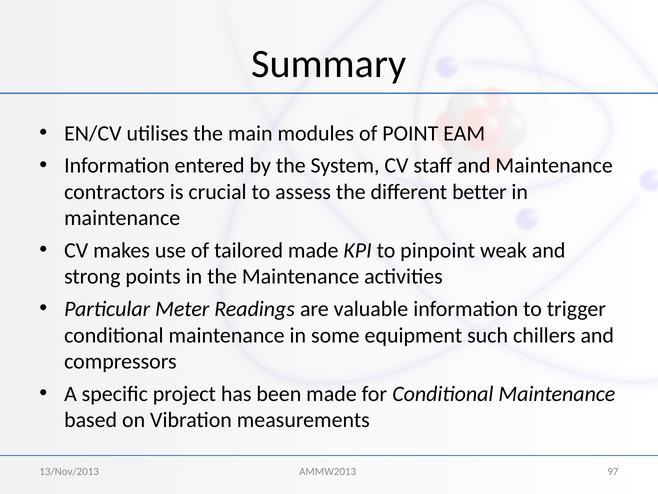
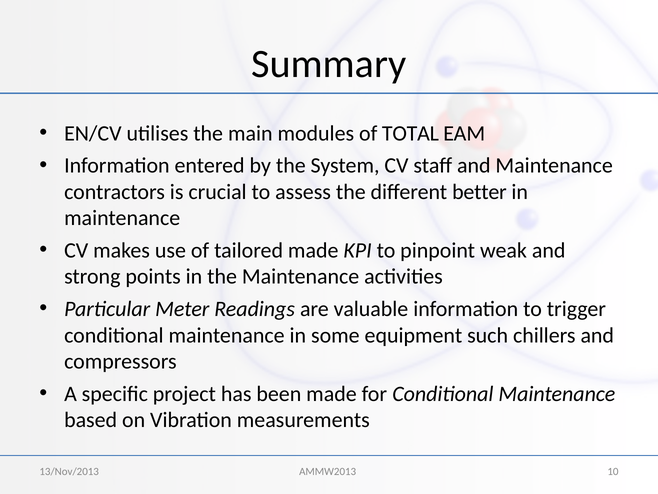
POINT: POINT -> TOTAL (410, 133)
97: 97 -> 10 (613, 471)
